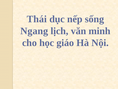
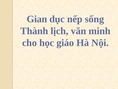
Thái: Thái -> Gian (37, 19)
Ngang: Ngang -> Thành (34, 31)
